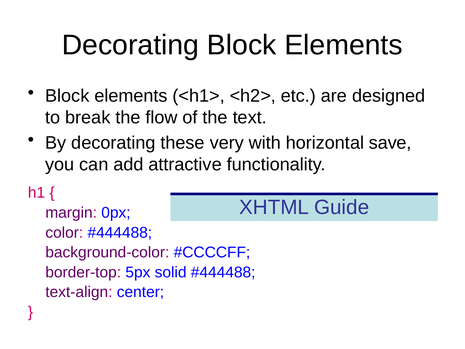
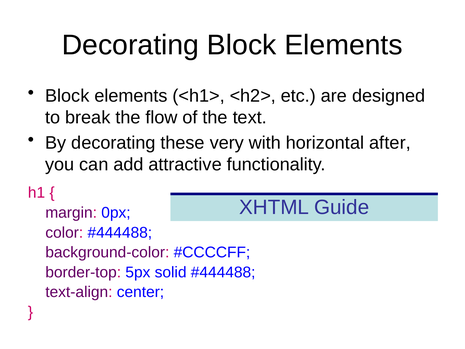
save: save -> after (390, 143)
